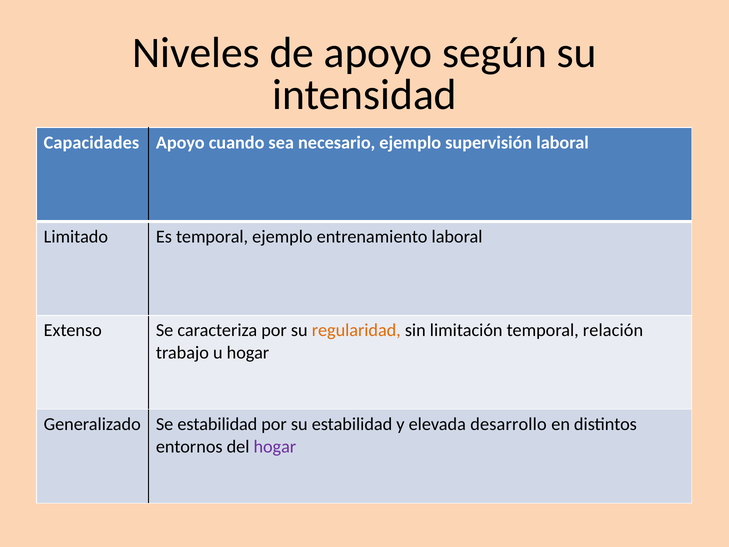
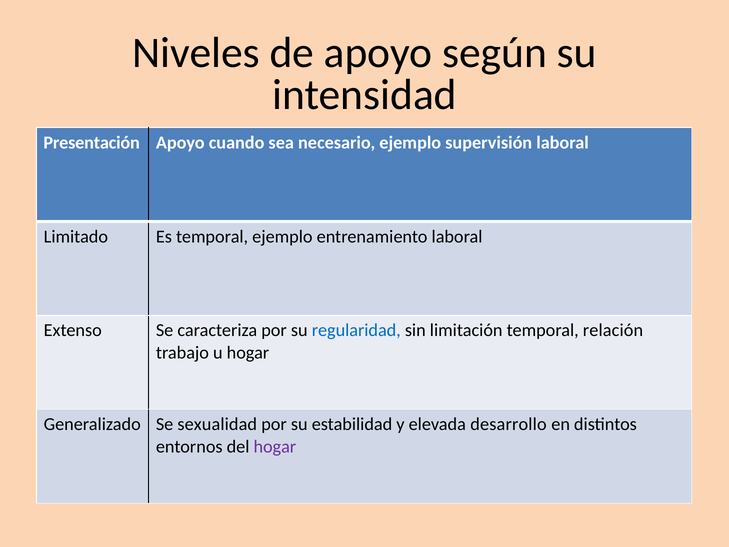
Capacidades: Capacidades -> Presentación (92, 143)
regularidad colour: orange -> blue (356, 330)
Se estabilidad: estabilidad -> sexualidad (217, 424)
